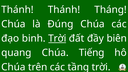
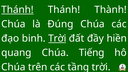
Thánh underline: none -> present (17, 10)
Tháng: Tháng -> Thành (111, 10)
biên: biên -> hiền (117, 38)
